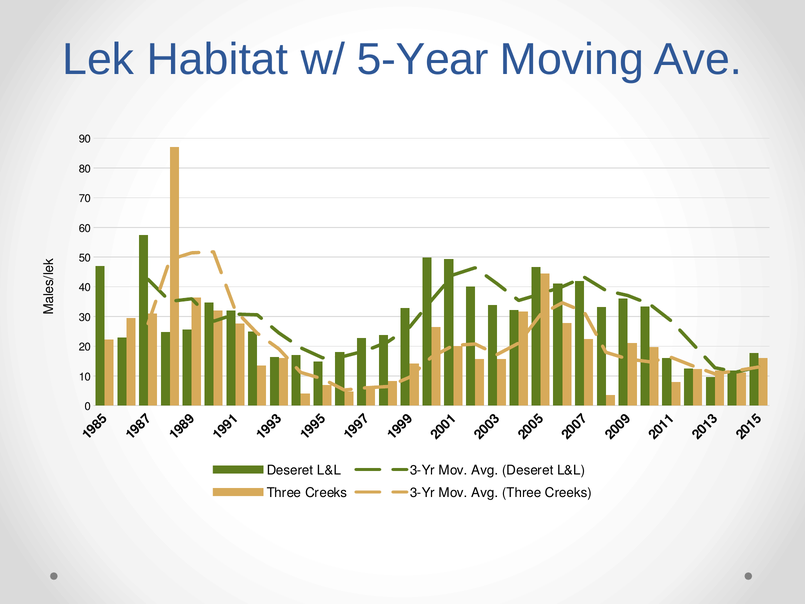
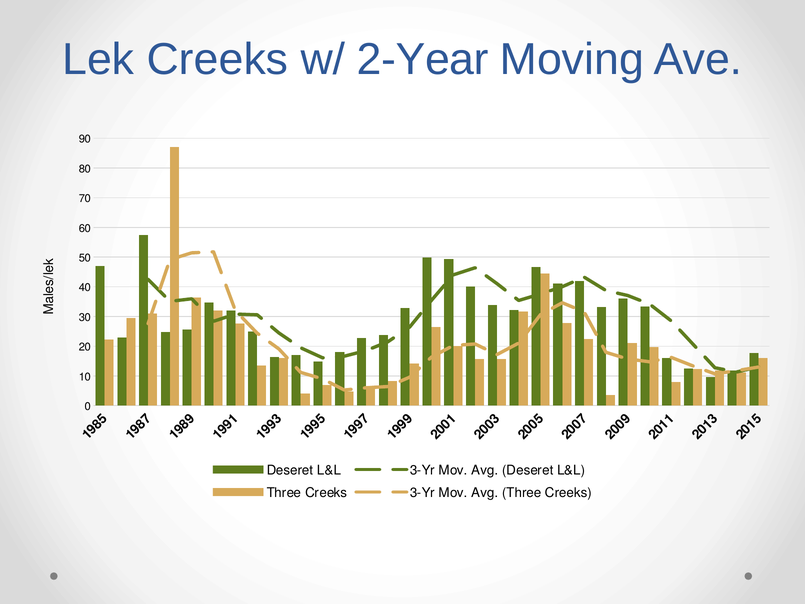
Lek Habitat: Habitat -> Creeks (217, 59)
5-Year: 5-Year -> 2-Year (423, 59)
